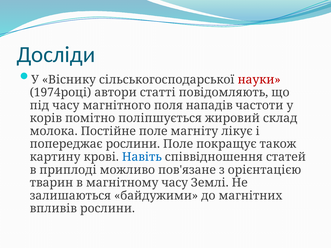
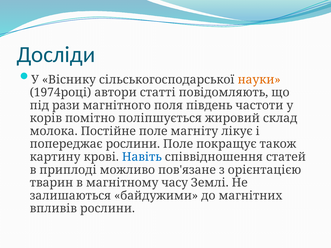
науки colour: red -> orange (259, 80)
під часу: часу -> рази (66, 105)
нападів: нападів -> південь (209, 105)
